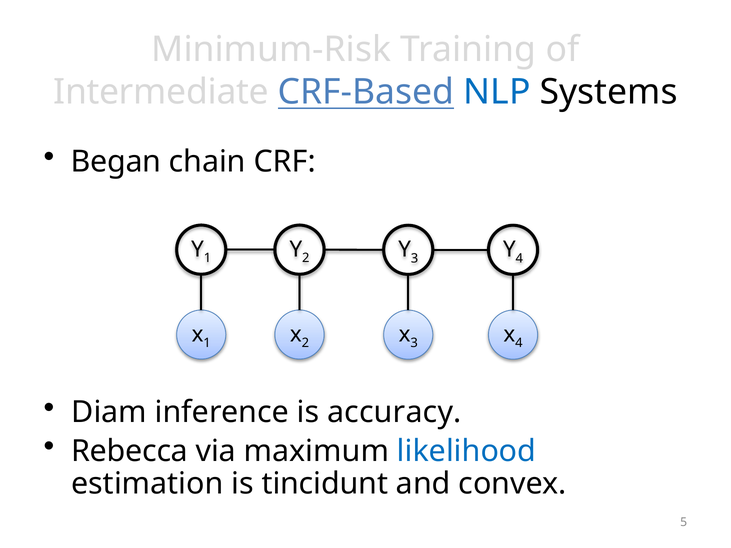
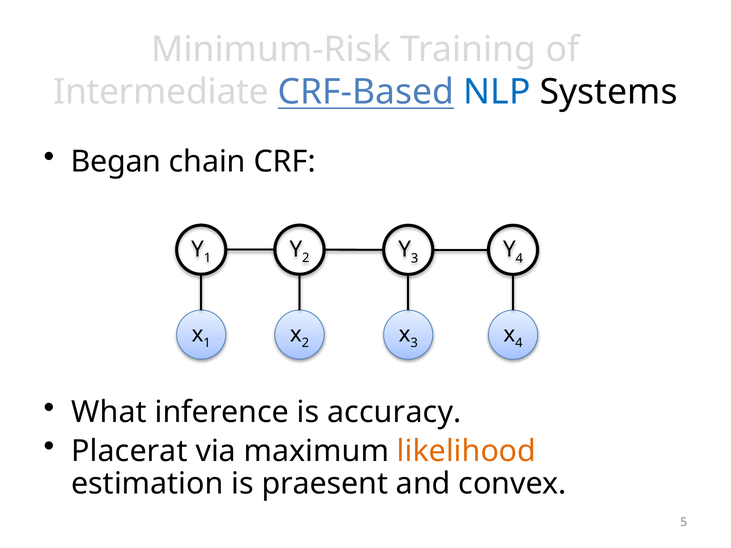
Diam: Diam -> What (109, 412)
Rebecca: Rebecca -> Placerat (129, 451)
likelihood colour: blue -> orange (467, 451)
tincidunt: tincidunt -> praesent (325, 484)
